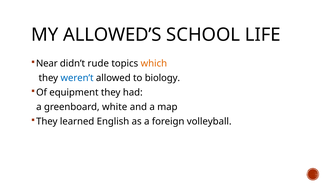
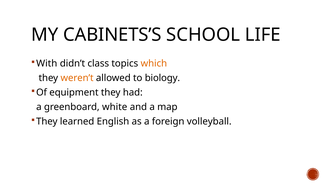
ALLOWED’S: ALLOWED’S -> CABINETS’S (112, 35)
Near: Near -> With (47, 63)
rude: rude -> class (98, 63)
weren’t colour: blue -> orange (77, 78)
